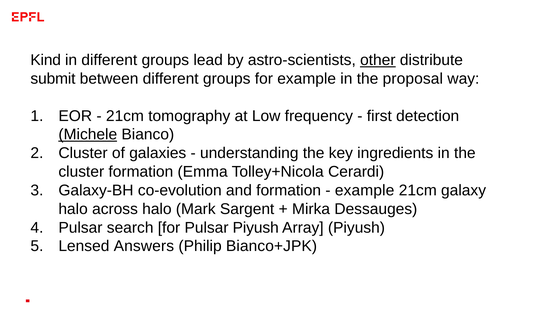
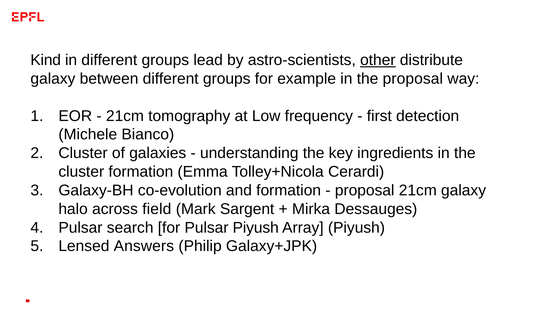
submit: submit -> galaxy (53, 79)
Michele underline: present -> none (88, 135)
example: example -> proposal (365, 191)
across halo: halo -> field (157, 209)
Bianco+JPK: Bianco+JPK -> Galaxy+JPK (272, 247)
